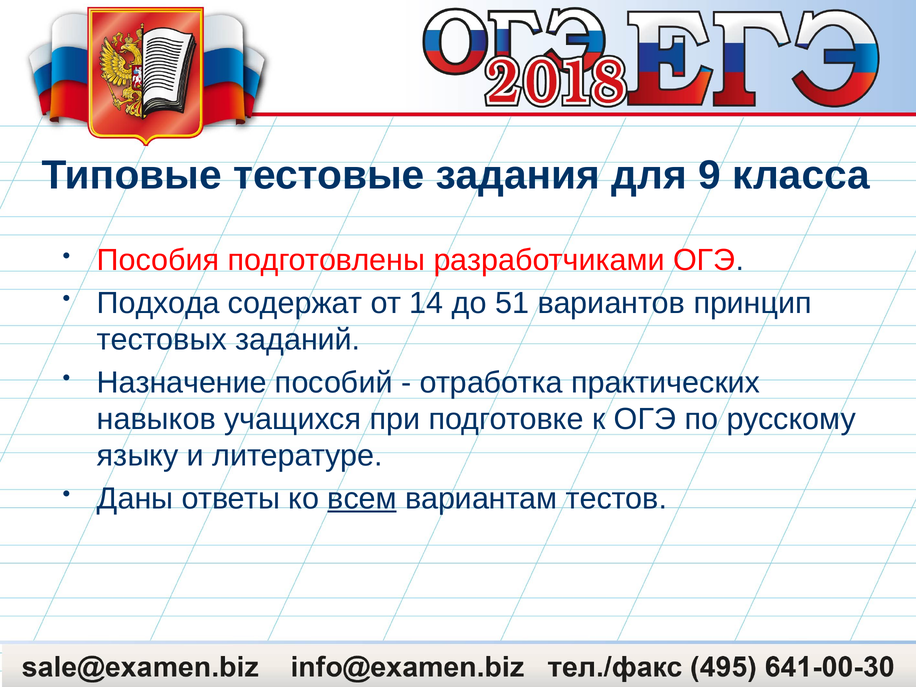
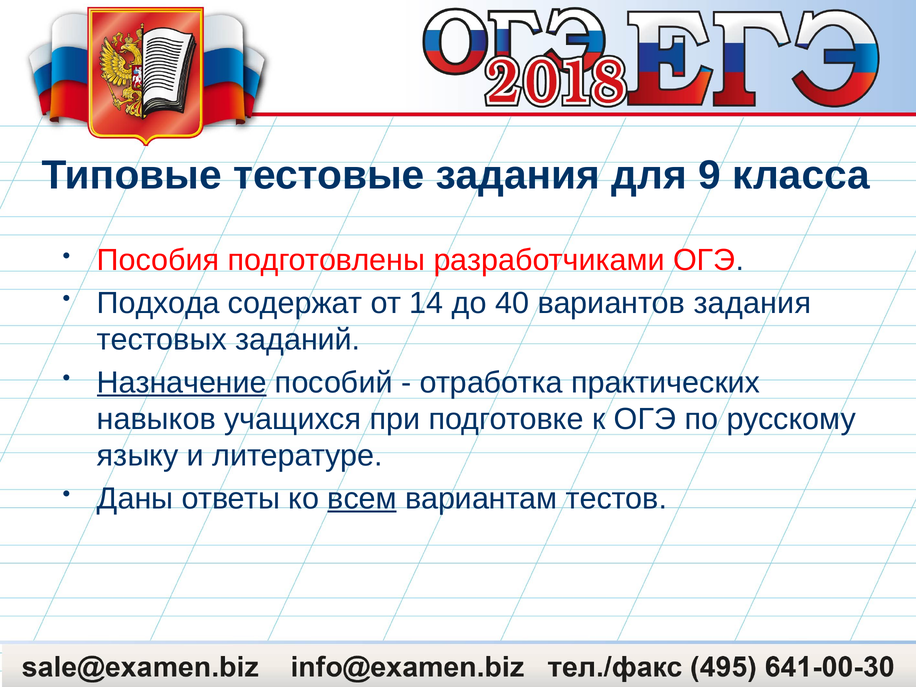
51: 51 -> 40 (512, 303)
вариантов принцип: принцип -> задания (752, 303)
Назначение underline: none -> present (182, 382)
